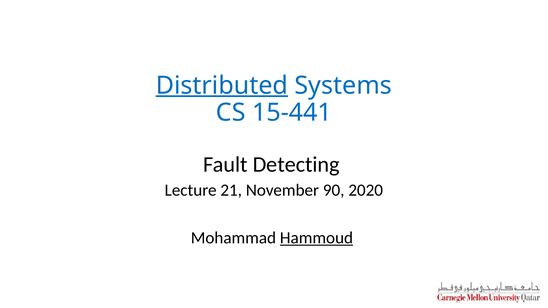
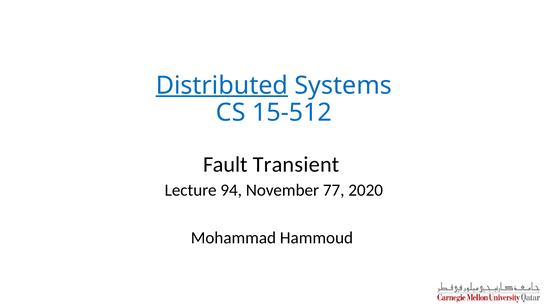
15-441: 15-441 -> 15-512 (292, 113)
Detecting: Detecting -> Transient (296, 165)
21: 21 -> 94 (231, 190)
90: 90 -> 77 (334, 190)
Hammoud underline: present -> none (316, 238)
